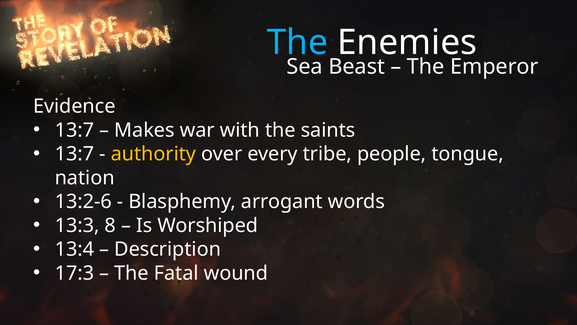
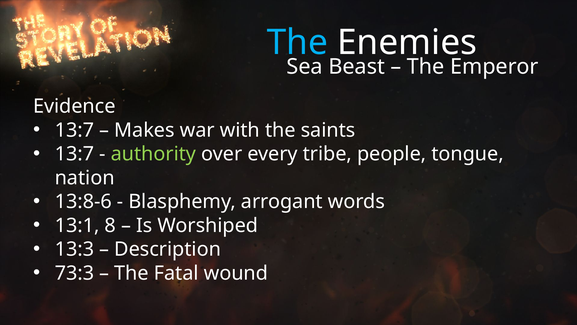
authority colour: yellow -> light green (153, 154)
13:2-6: 13:2-6 -> 13:8-6 (83, 201)
13:3: 13:3 -> 13:1 (77, 225)
13:4: 13:4 -> 13:3 (74, 249)
17:3: 17:3 -> 73:3 (74, 273)
